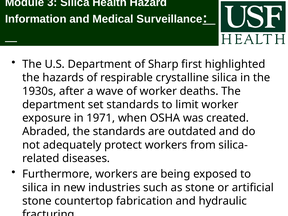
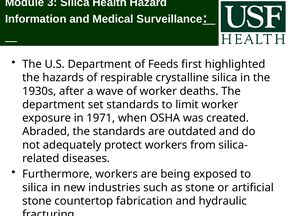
Sharp: Sharp -> Feeds (163, 64)
